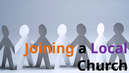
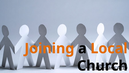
Local colour: purple -> orange (109, 48)
